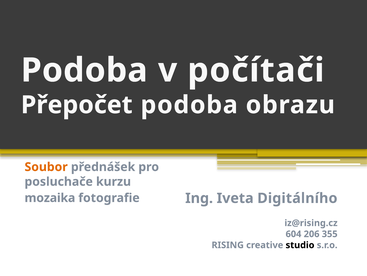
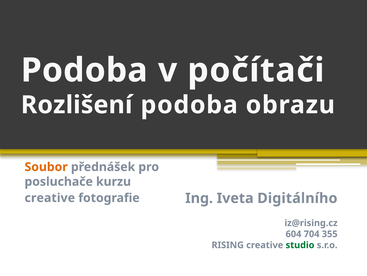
Přepočet: Přepočet -> Rozlišení (77, 105)
mozaika: mozaika -> creative (50, 197)
206: 206 -> 704 (312, 233)
studio colour: black -> green (300, 244)
